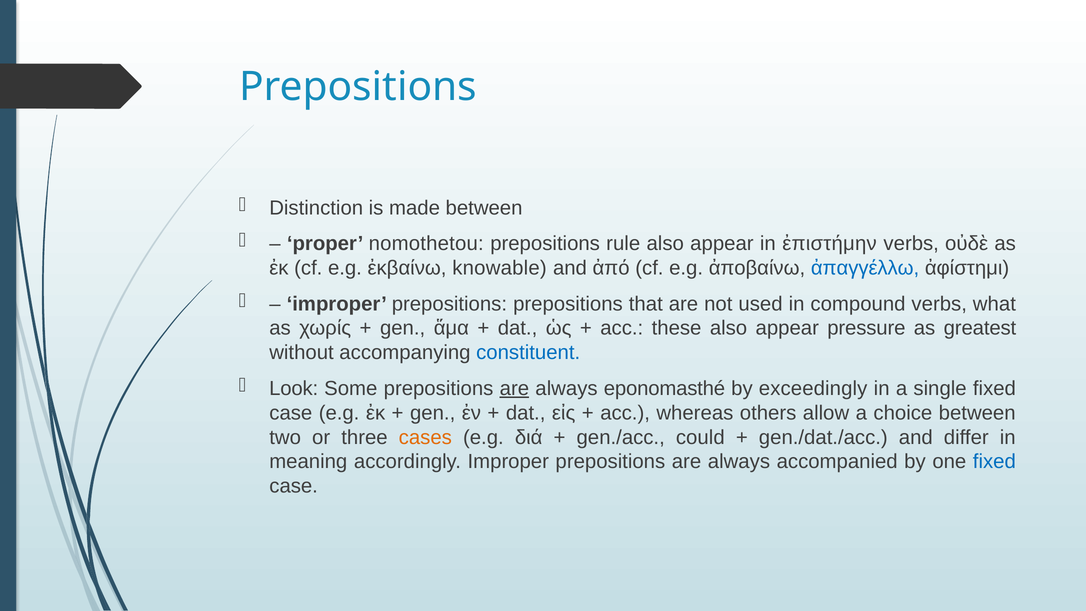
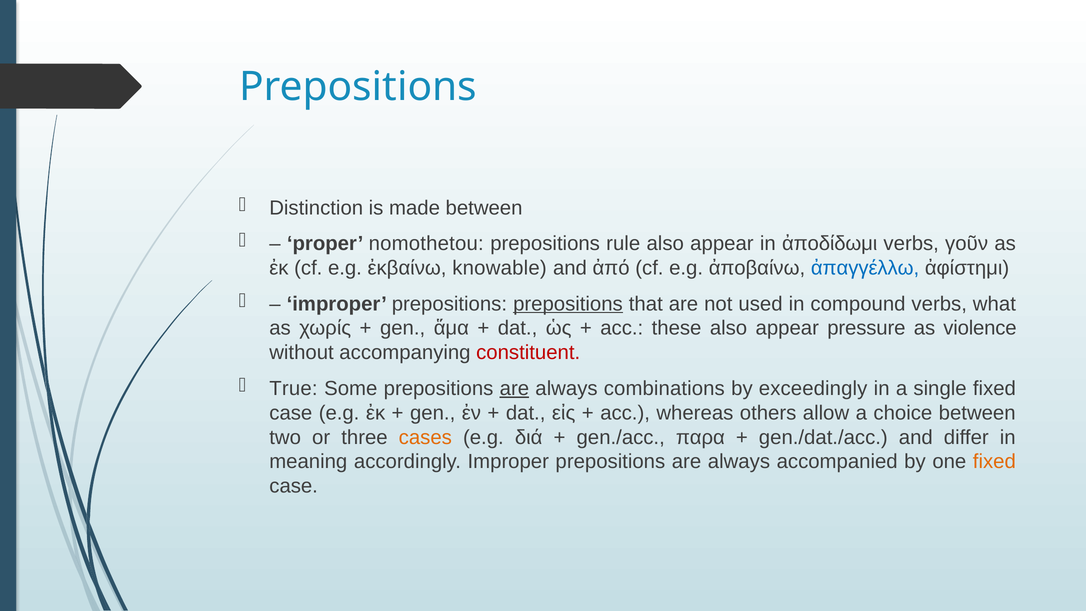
ἐπιστήμην: ἐπιστήμην -> ἀποδίδωμι (830, 244)
οὐδὲ: οὐδὲ -> γοῦν (967, 244)
prepositions underline: none -> present (568, 304)
greatest: greatest -> violence (980, 328)
constituent colour: blue -> red (528, 353)
Look: Look -> True (293, 388)
eponomasthé: eponomasthé -> combinations (664, 388)
could: could -> παρα (700, 437)
fixed colour: blue -> orange (994, 462)
